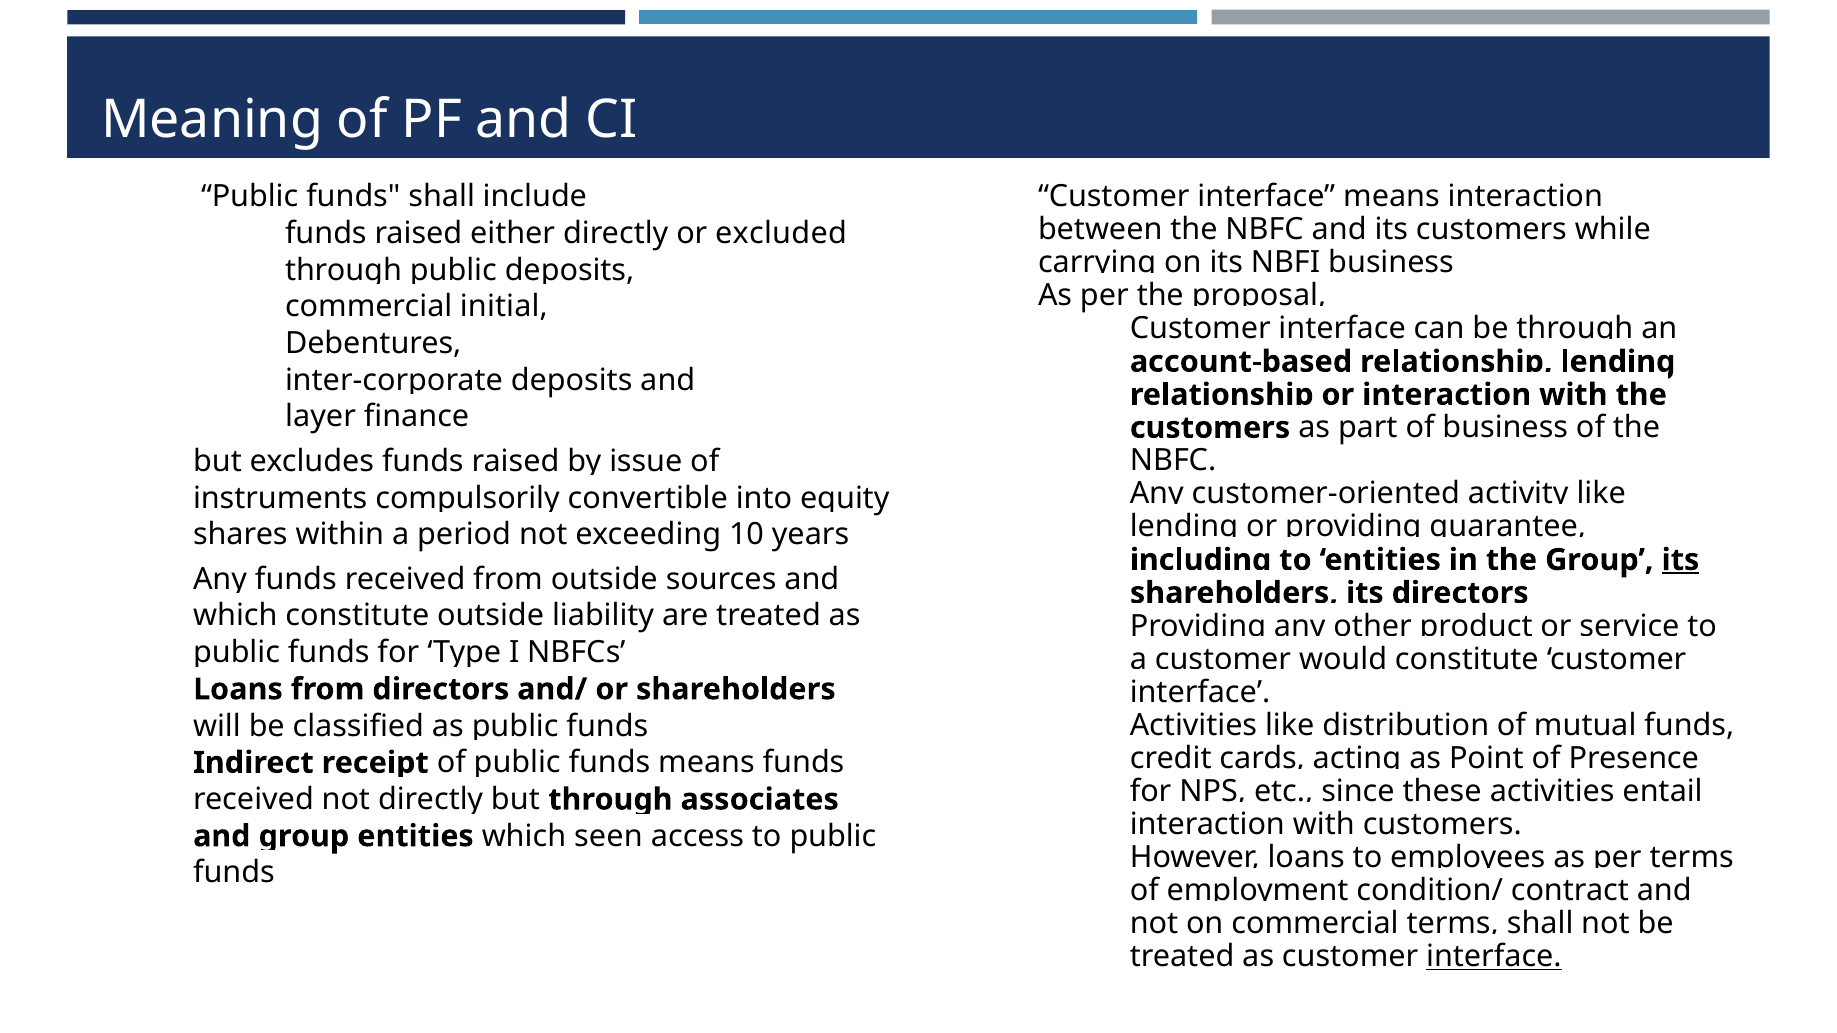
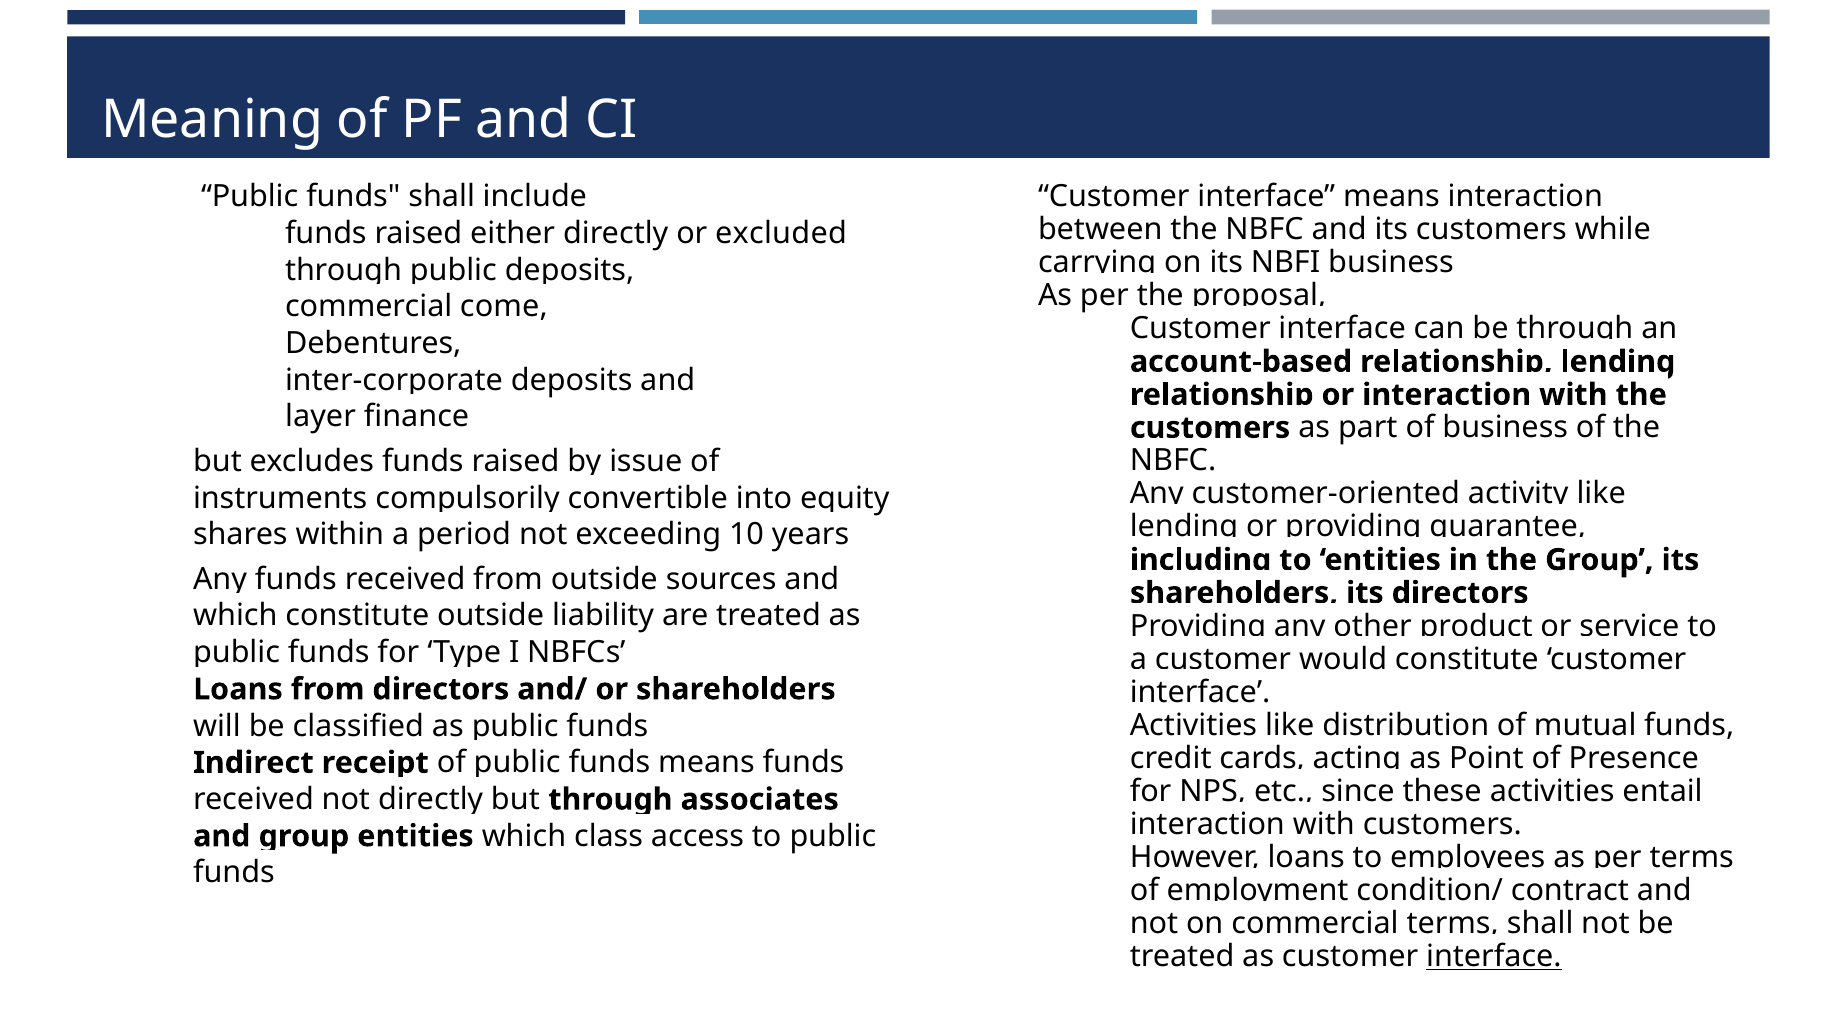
initial: initial -> come (504, 307)
its underline: present -> none (1680, 560)
seen: seen -> class (609, 836)
